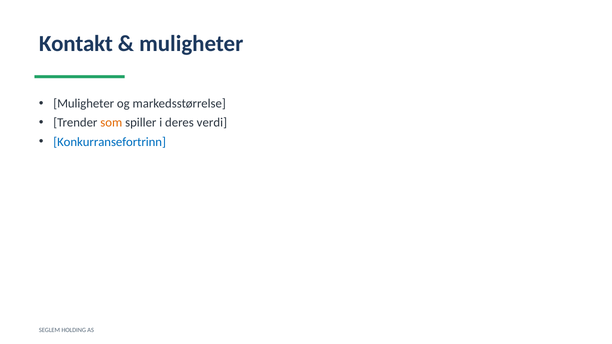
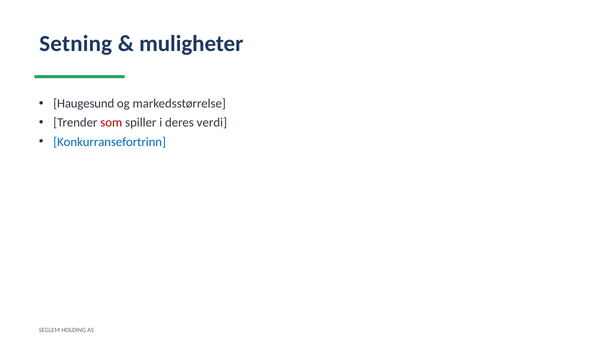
Kontakt: Kontakt -> Setning (76, 44)
Muligheter: Muligheter -> Haugesund (84, 104)
som colour: orange -> red (111, 123)
